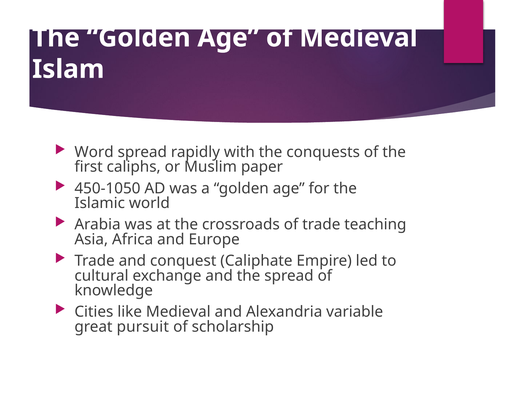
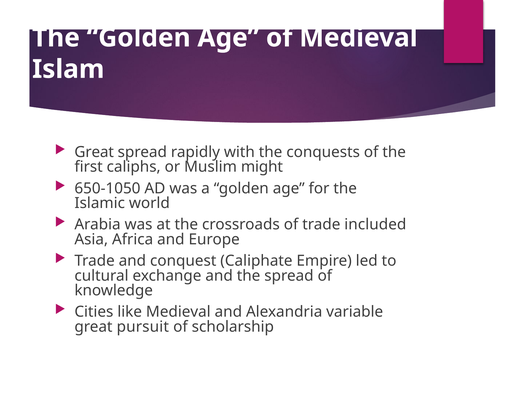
Word: Word -> Great (94, 152)
paper: paper -> might (262, 167)
450-1050: 450-1050 -> 650-1050 (107, 188)
teaching: teaching -> included (375, 225)
